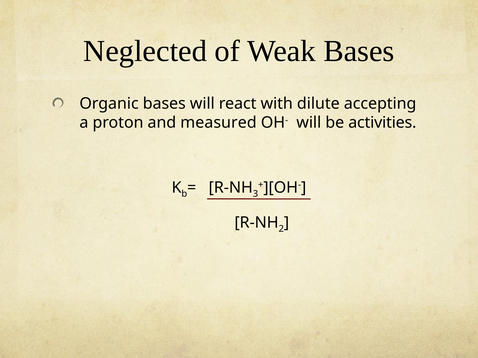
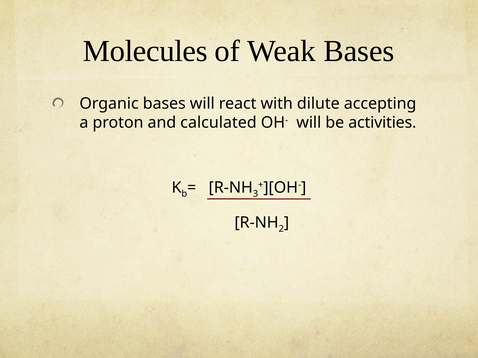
Neglected: Neglected -> Molecules (145, 51)
measured: measured -> calculated (219, 123)
